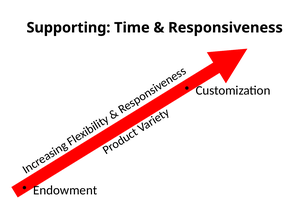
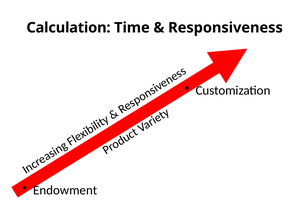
Supporting: Supporting -> Calculation (68, 28)
